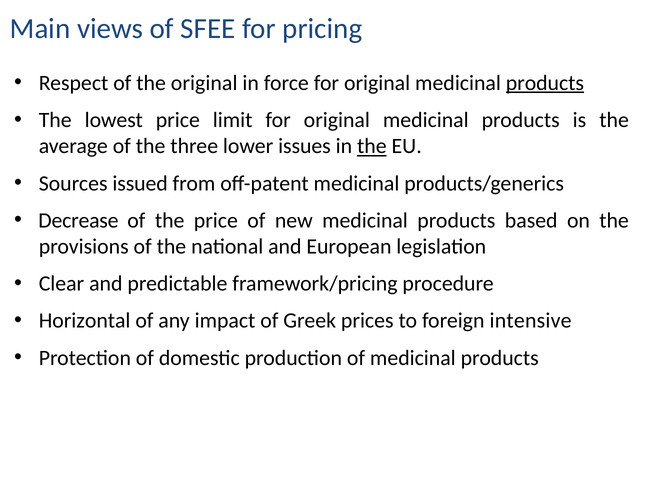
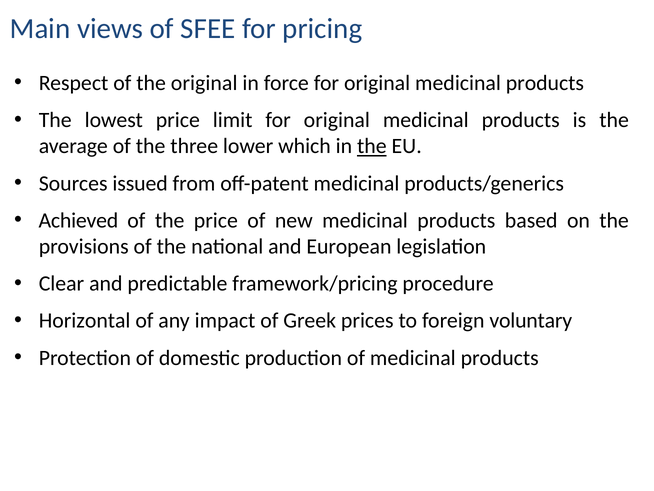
products underline: present -> none (545, 83)
issues: issues -> which (304, 146)
Decrease: Decrease -> Achieved (78, 220)
intensive: intensive -> voluntary (531, 320)
